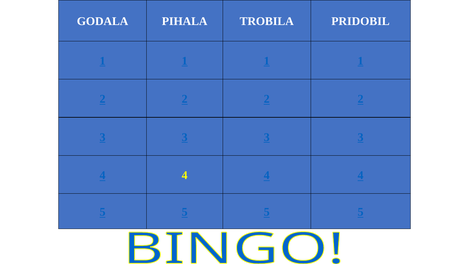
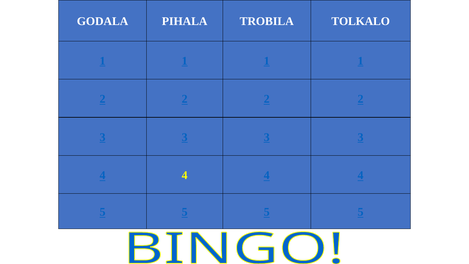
PRIDOBIL: PRIDOBIL -> TOLKALO (361, 21)
